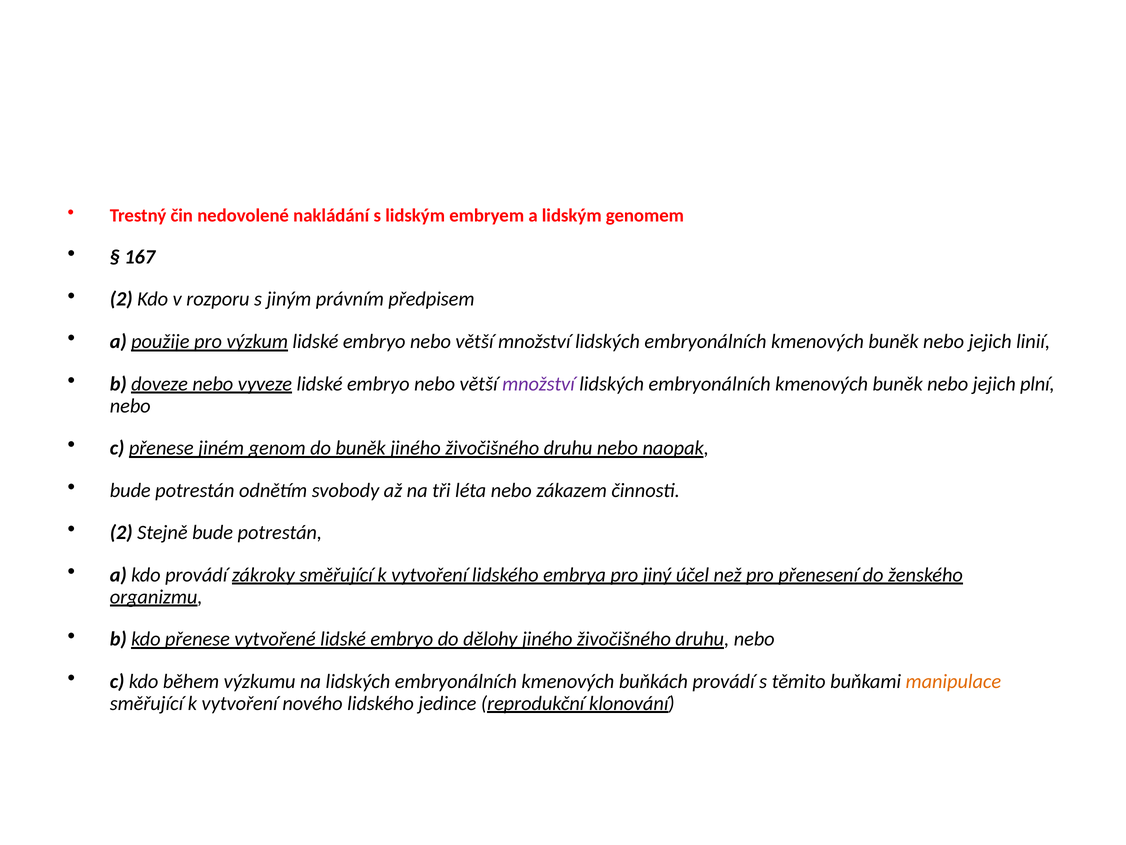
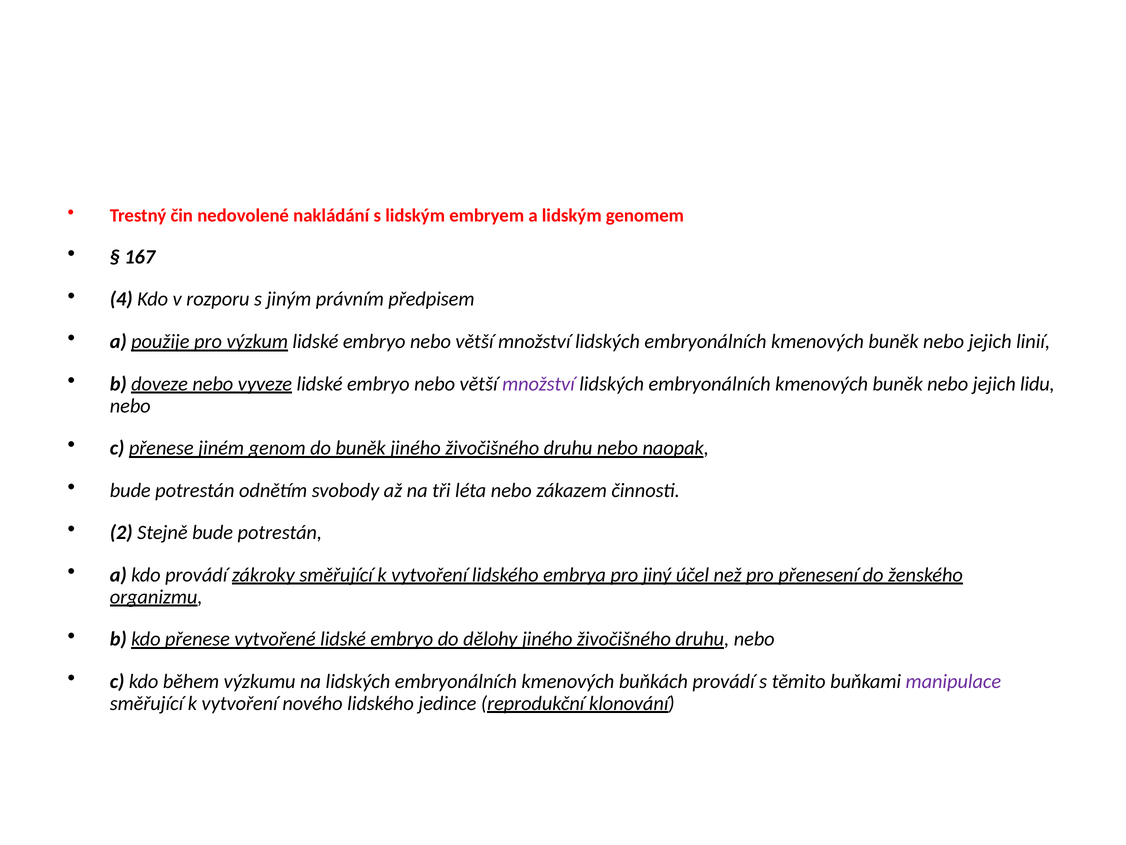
2: 2 -> 4 (121, 299)
plní: plní -> lidu (1037, 384)
manipulace colour: orange -> purple (953, 681)
